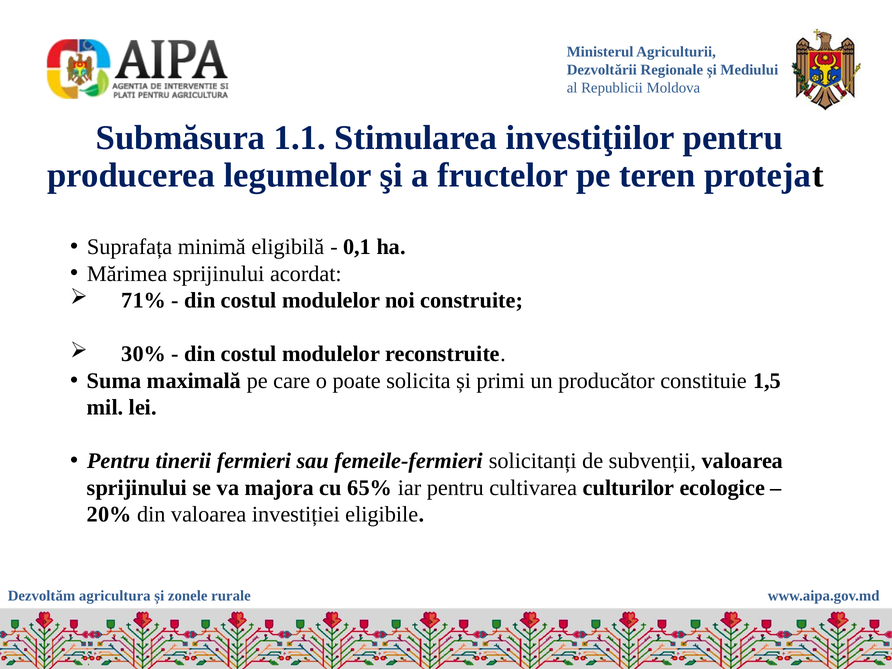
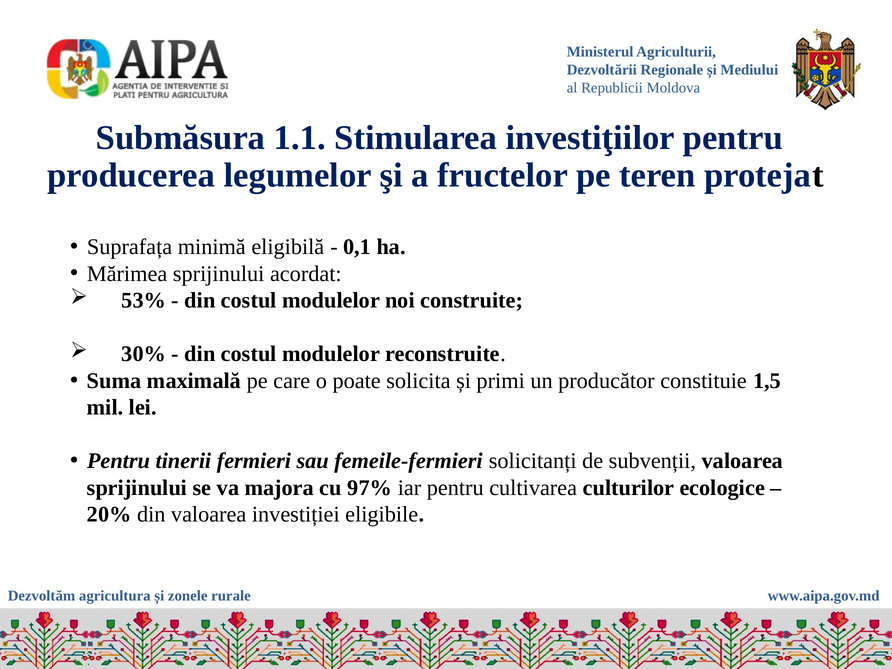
71%: 71% -> 53% (144, 301)
65%: 65% -> 97% (370, 488)
